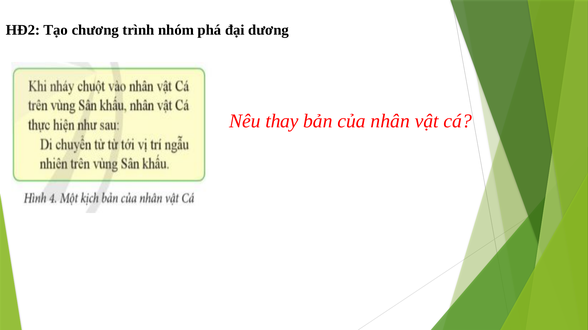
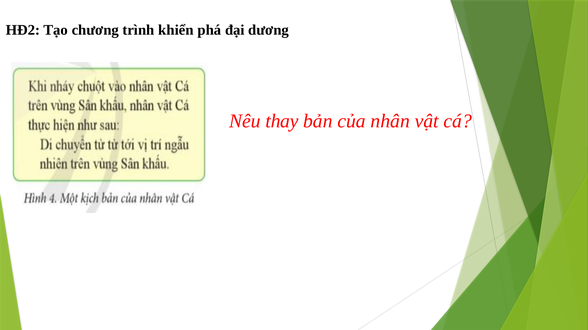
nhóm: nhóm -> khiển (176, 30)
